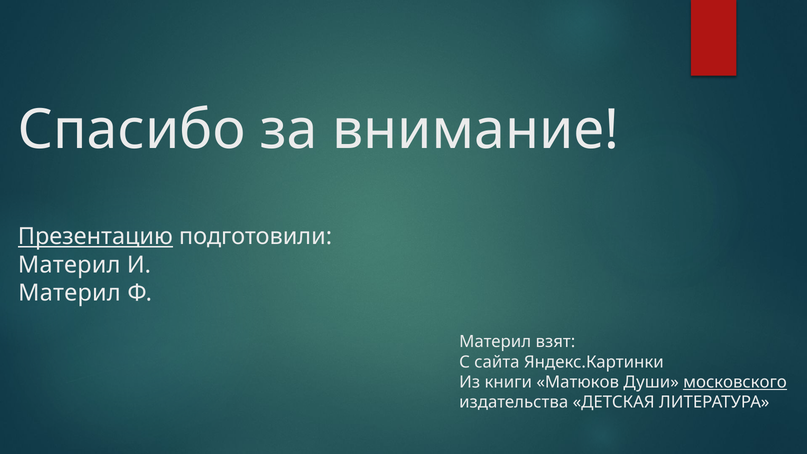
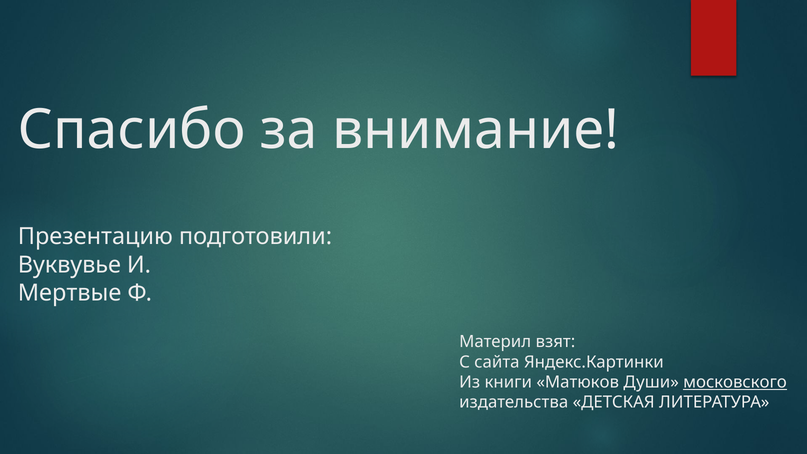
Презентацию underline: present -> none (95, 237)
Материл: Материл -> Вуквувье (69, 265)
Материл: Материл -> Мертвые (70, 293)
